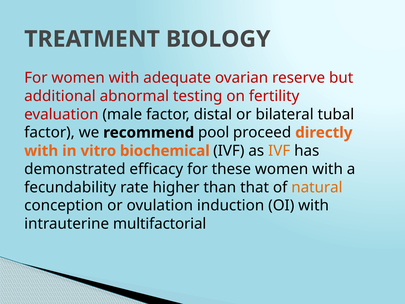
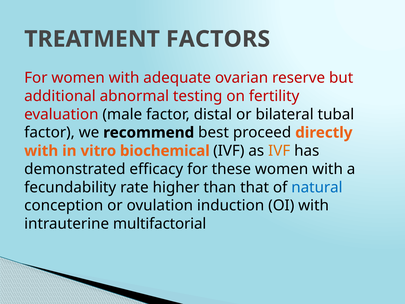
BIOLOGY: BIOLOGY -> FACTORS (218, 39)
pool: pool -> best (214, 133)
natural colour: orange -> blue (317, 187)
